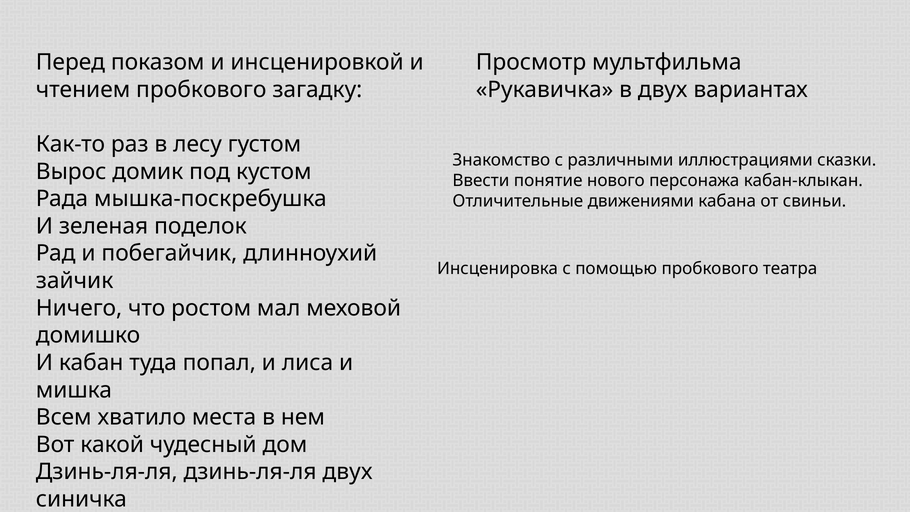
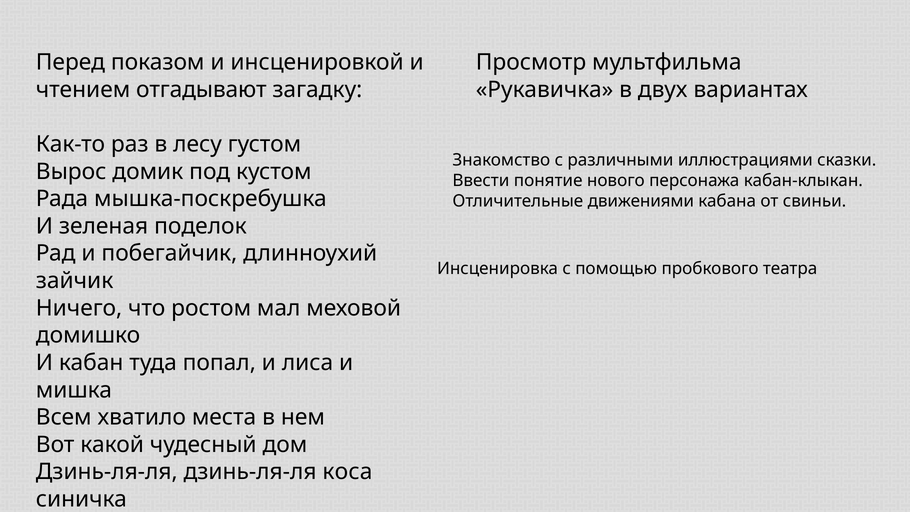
чтением пробкового: пробкового -> отгадывают (201, 90)
дзинь-ля-ля двух: двух -> коса (347, 472)
